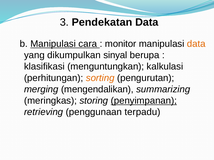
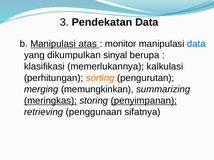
cara: cara -> atas (88, 44)
data colour: orange -> blue (196, 44)
menguntungkan: menguntungkan -> memerlukannya (106, 67)
mengendalikan: mengendalikan -> memungkinkan (97, 90)
meringkas underline: none -> present (50, 101)
terpadu: terpadu -> sifatnya (143, 112)
